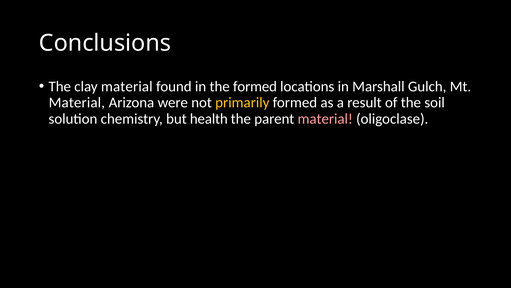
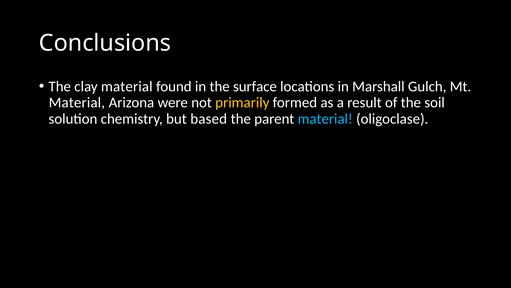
the formed: formed -> surface (255, 86)
health: health -> based (209, 119)
material colour: pink -> light blue (325, 119)
